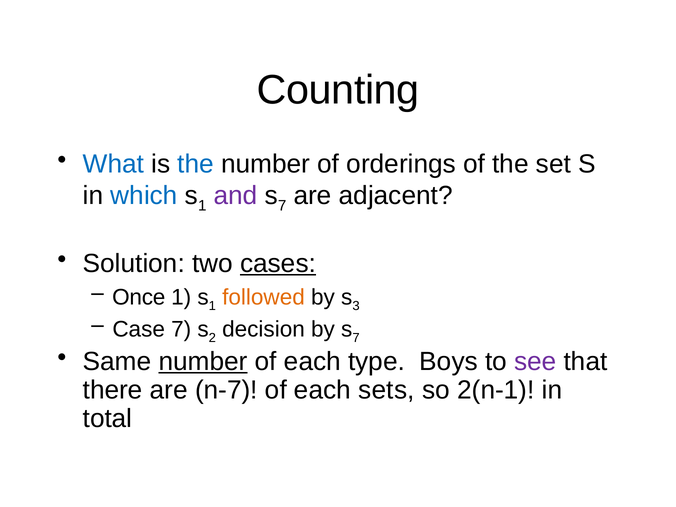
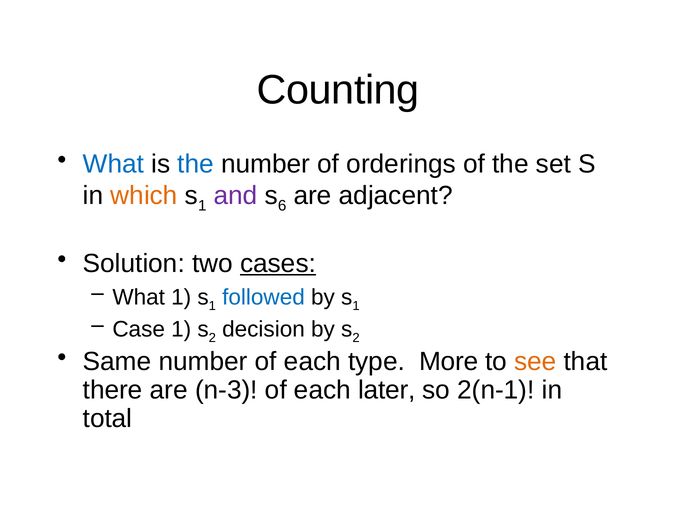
which colour: blue -> orange (144, 195)
7: 7 -> 6 (282, 206)
Once: Once -> What (139, 297)
followed colour: orange -> blue (263, 297)
by s 3: 3 -> 1 (356, 306)
Case 7: 7 -> 1 (181, 329)
by s 7: 7 -> 2 (356, 338)
number underline: present -> none (203, 362)
Boys: Boys -> More (449, 362)
see colour: purple -> orange (535, 362)
n-7: n-7 -> n-3 (226, 390)
sets: sets -> later (387, 390)
